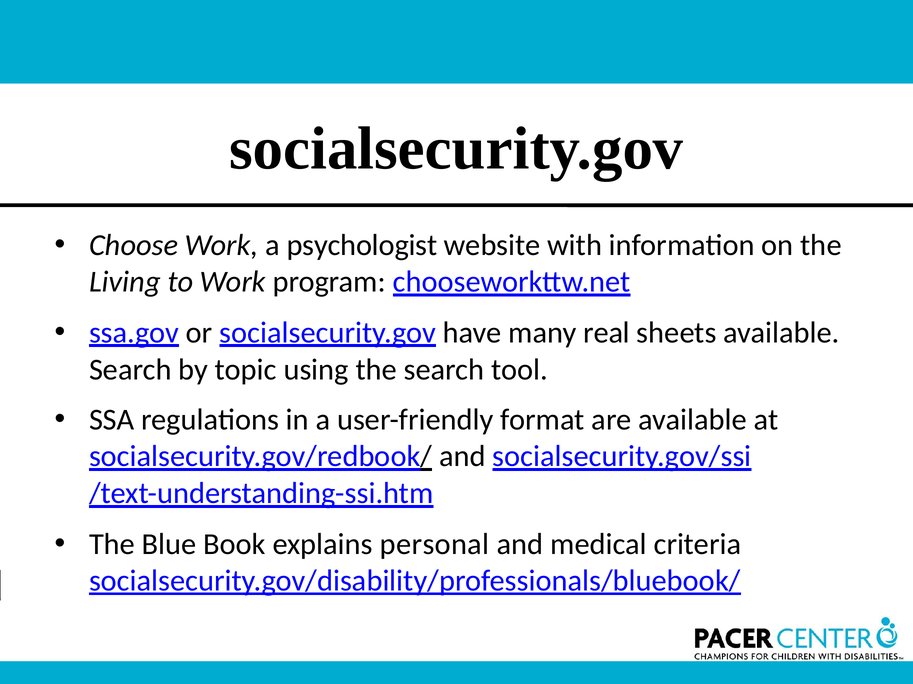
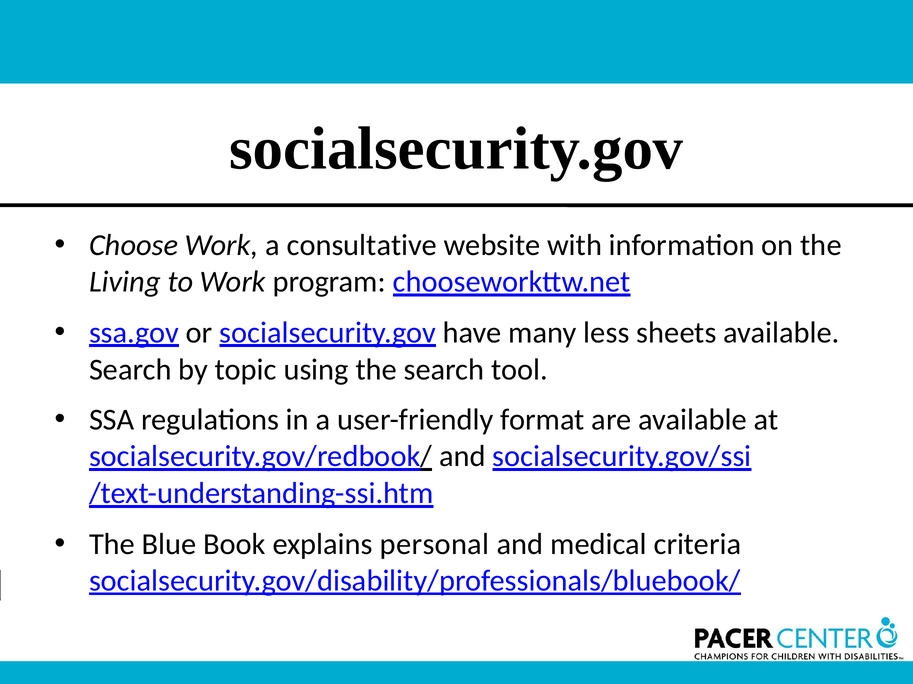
psychologist: psychologist -> consultative (362, 246)
real: real -> less (606, 333)
